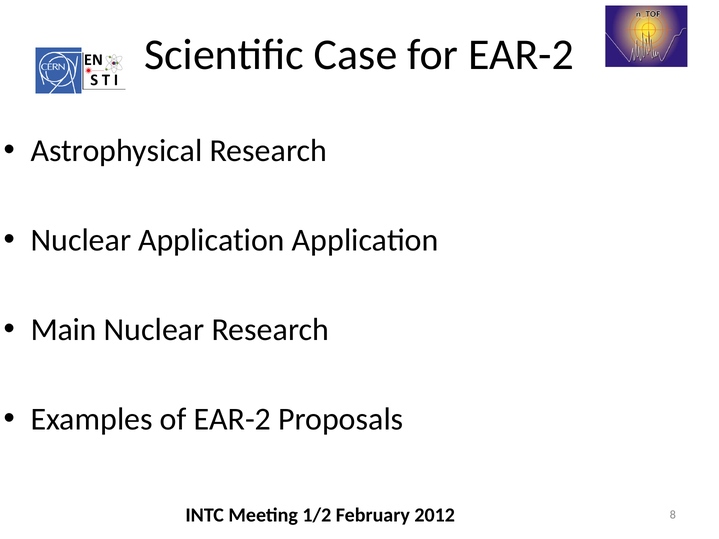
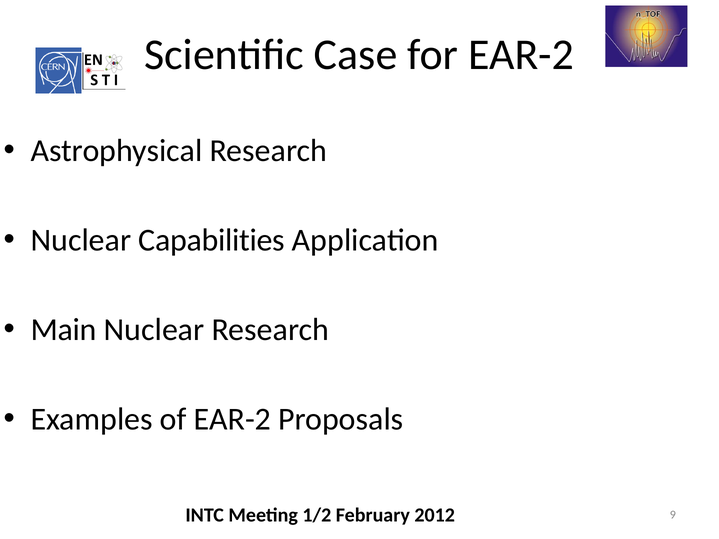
Nuclear Application: Application -> Capabilities (212, 240)
8: 8 -> 9 (673, 515)
